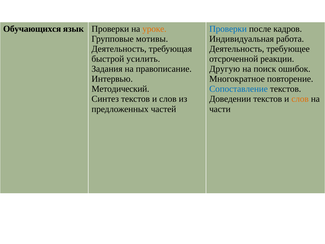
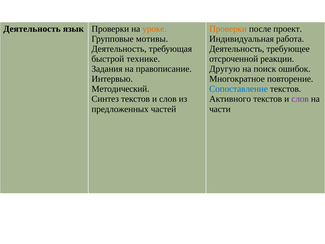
Обучающихся: Обучающихся -> Деятельность (32, 29)
Проверки colour: blue -> orange (228, 29)
кадров: кадров -> проект (288, 29)
усилить: усилить -> технике (143, 59)
Доведении: Доведении -> Активного (230, 99)
слов colour: orange -> purple (300, 99)
